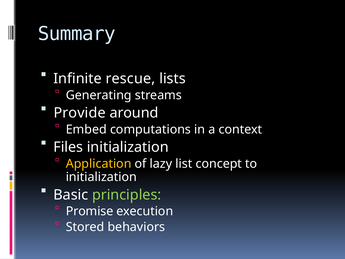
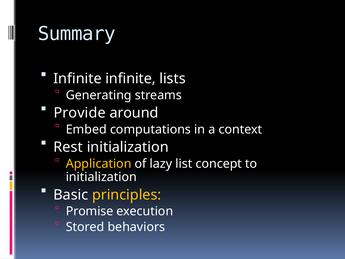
Infinite rescue: rescue -> infinite (131, 79)
Files: Files -> Rest (68, 147)
principles colour: light green -> yellow (127, 195)
